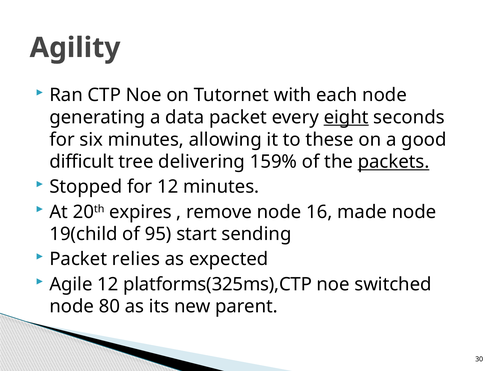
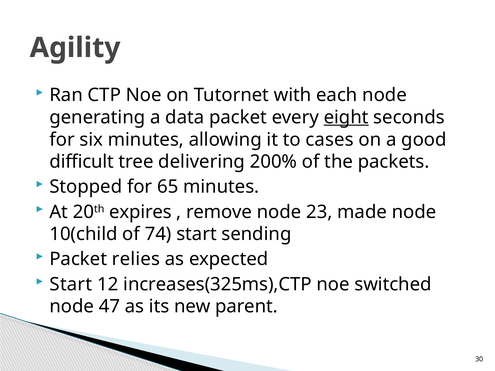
these: these -> cases (330, 140)
159%: 159% -> 200% (273, 162)
packets underline: present -> none (394, 162)
for 12: 12 -> 65 (168, 187)
16: 16 -> 23 (319, 212)
19(child: 19(child -> 10(child (84, 234)
95: 95 -> 74 (158, 234)
Agile: Agile -> Start (71, 284)
platforms(325ms),CTP: platforms(325ms),CTP -> increases(325ms),CTP (218, 284)
80: 80 -> 47 (109, 307)
